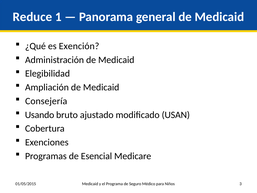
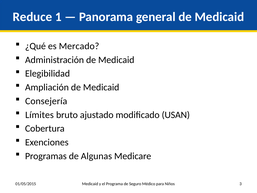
Exención: Exención -> Mercado (79, 46)
Usando: Usando -> Límites (39, 115)
Esencial: Esencial -> Algunas (96, 156)
